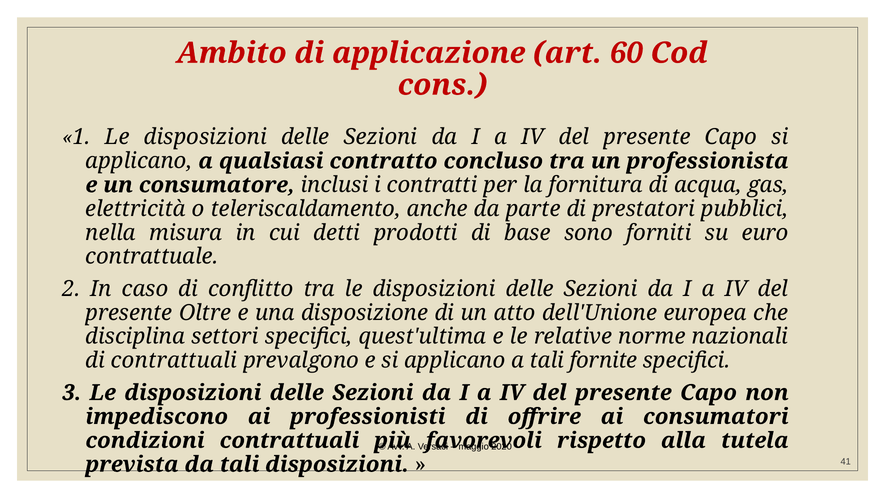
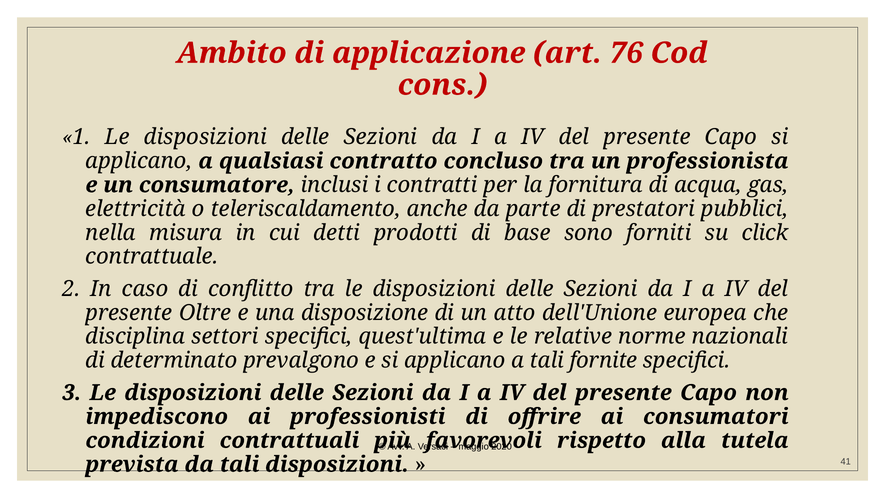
60: 60 -> 76 (626, 53)
euro: euro -> click (765, 233)
di contrattuali: contrattuali -> determinato (174, 360)
